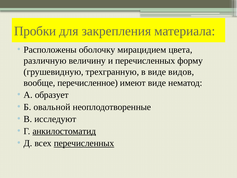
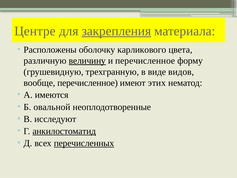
Пробки: Пробки -> Центре (35, 31)
закрепления underline: none -> present (116, 31)
мирацидием: мирацидием -> карликового (142, 50)
величину underline: none -> present (87, 61)
и перечисленных: перечисленных -> перечисленное (145, 61)
имеют виде: виде -> этих (157, 83)
образует: образует -> имеются (52, 95)
